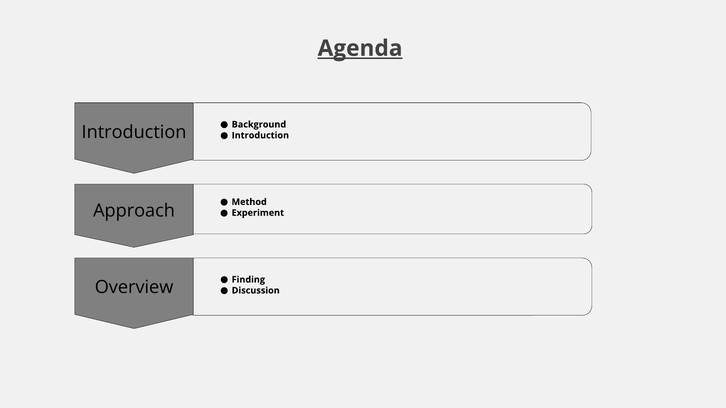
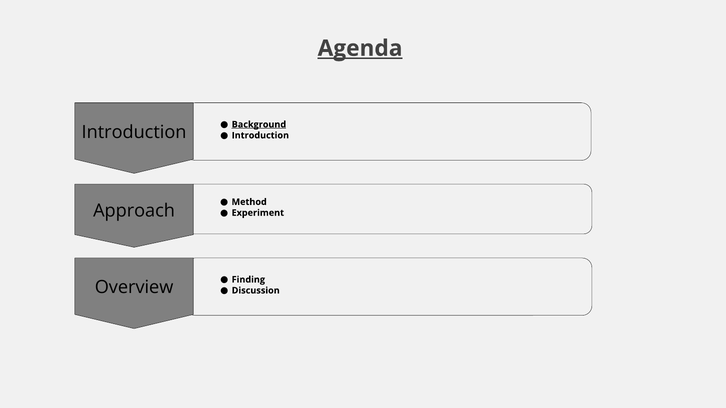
Background underline: none -> present (259, 125)
